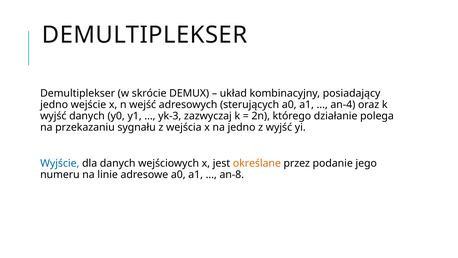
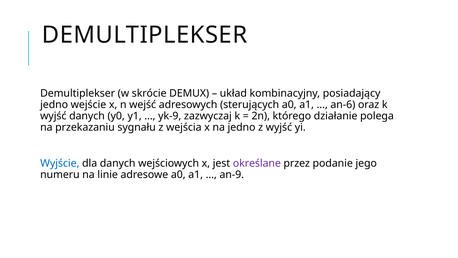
an-4: an-4 -> an-6 (343, 105)
yk-3: yk-3 -> yk-9 (170, 116)
określane colour: orange -> purple (257, 163)
an-8: an-8 -> an-9 (232, 174)
